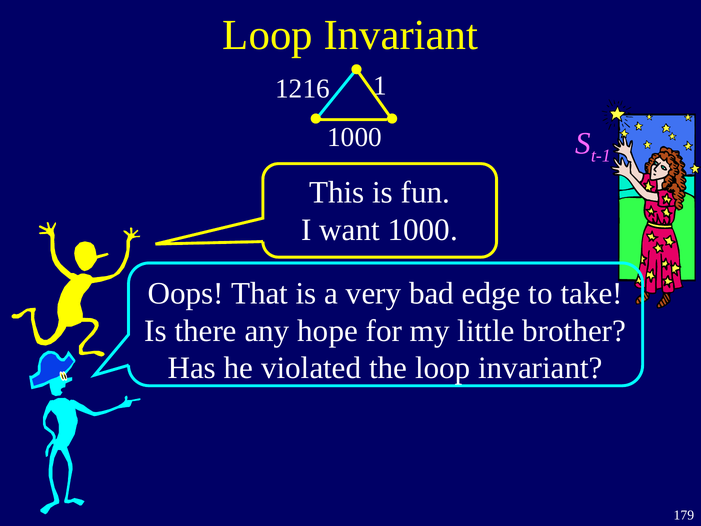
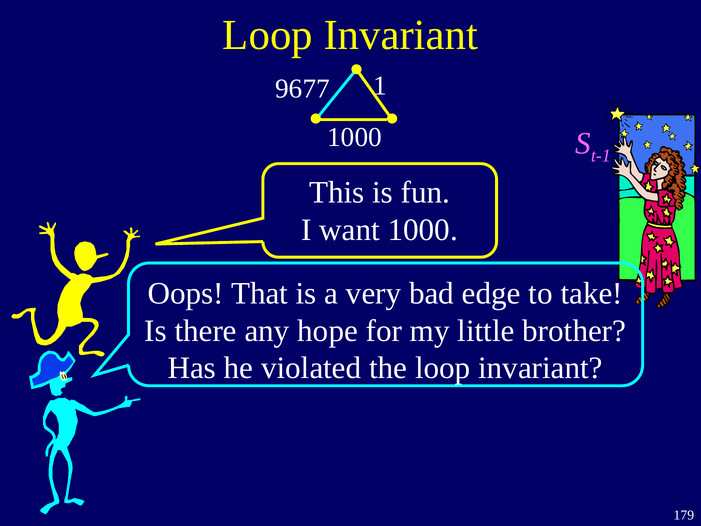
1216: 1216 -> 9677 (303, 89)
